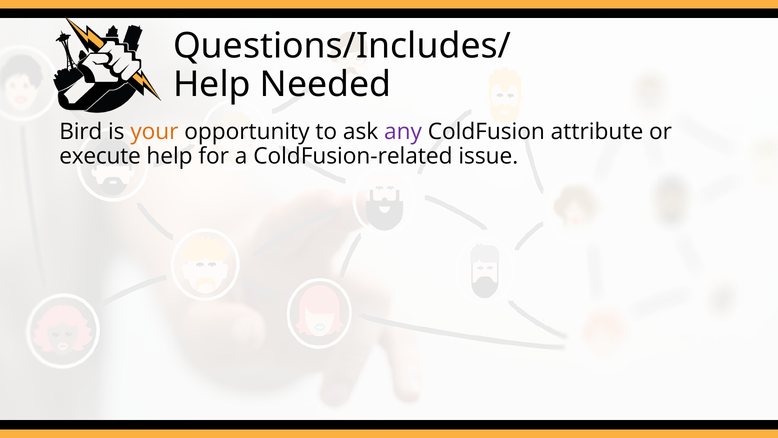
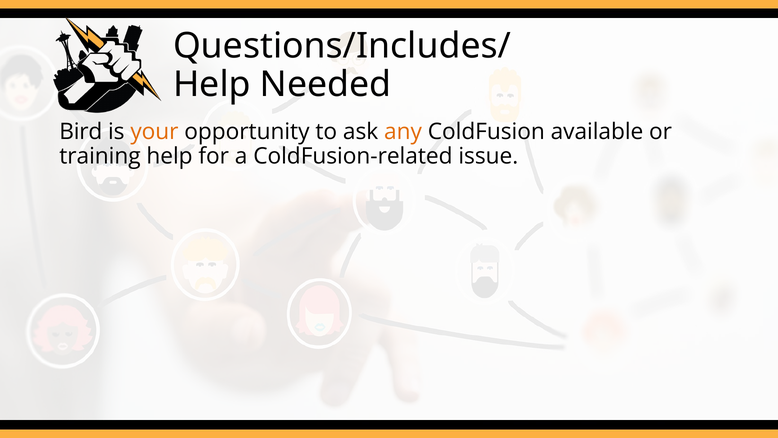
any colour: purple -> orange (403, 131)
attribute: attribute -> available (597, 131)
execute: execute -> training (100, 156)
